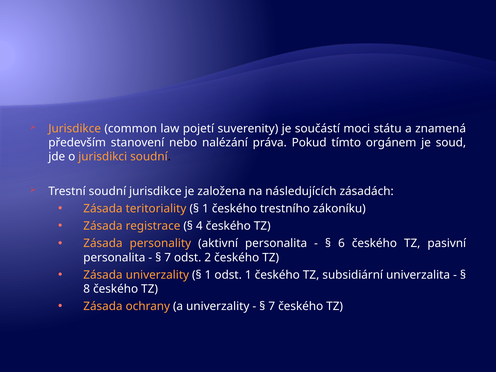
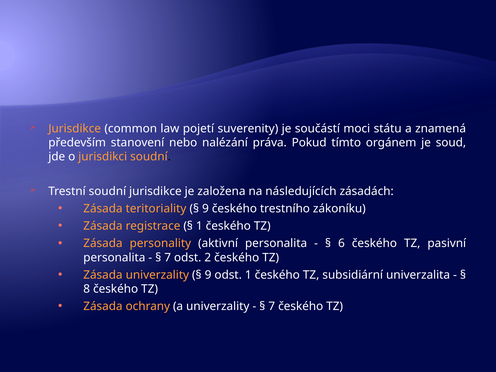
1: 1 -> 9 (205, 209)
4: 4 -> 1 (199, 226)
1: 1 -> 9 (208, 275)
